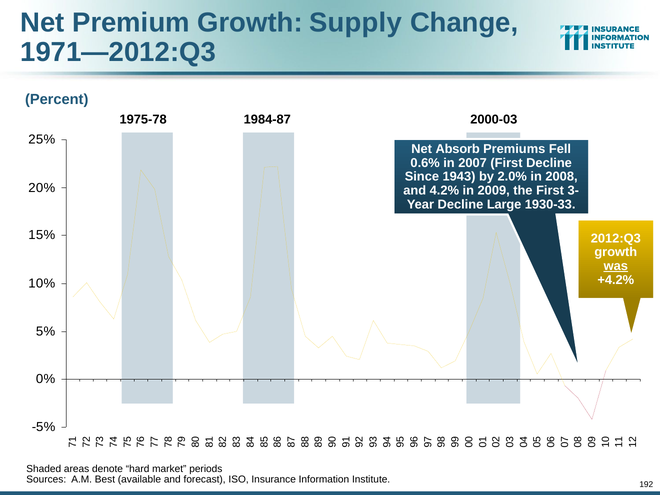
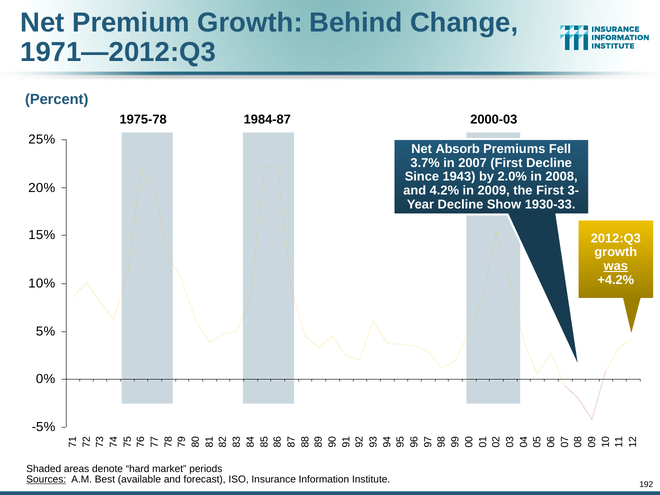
Supply: Supply -> Behind (356, 23)
0.6%: 0.6% -> 3.7% (425, 163)
Large: Large -> Show (504, 204)
Sources underline: none -> present (46, 480)
